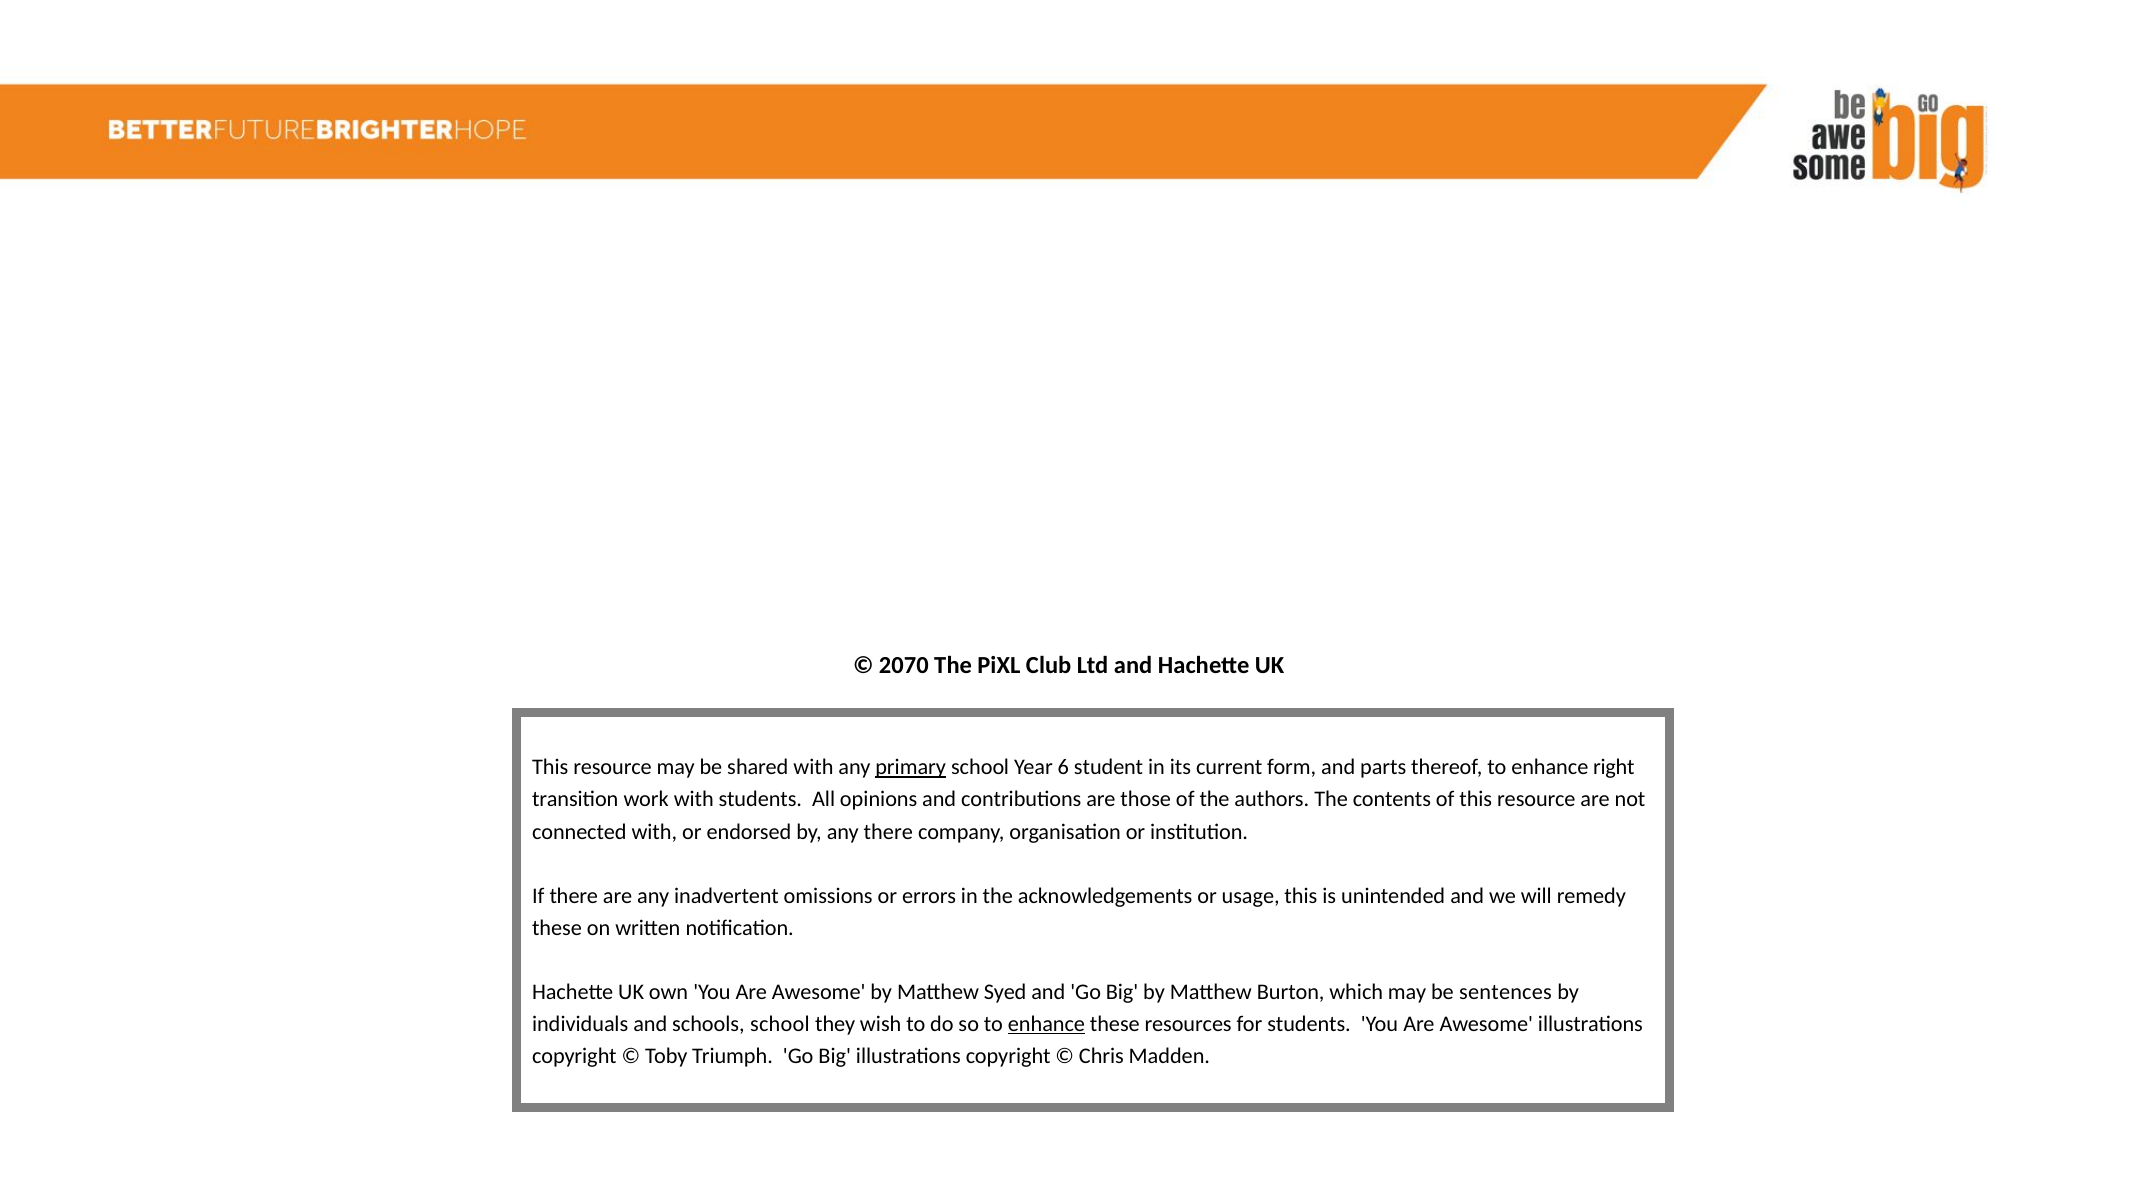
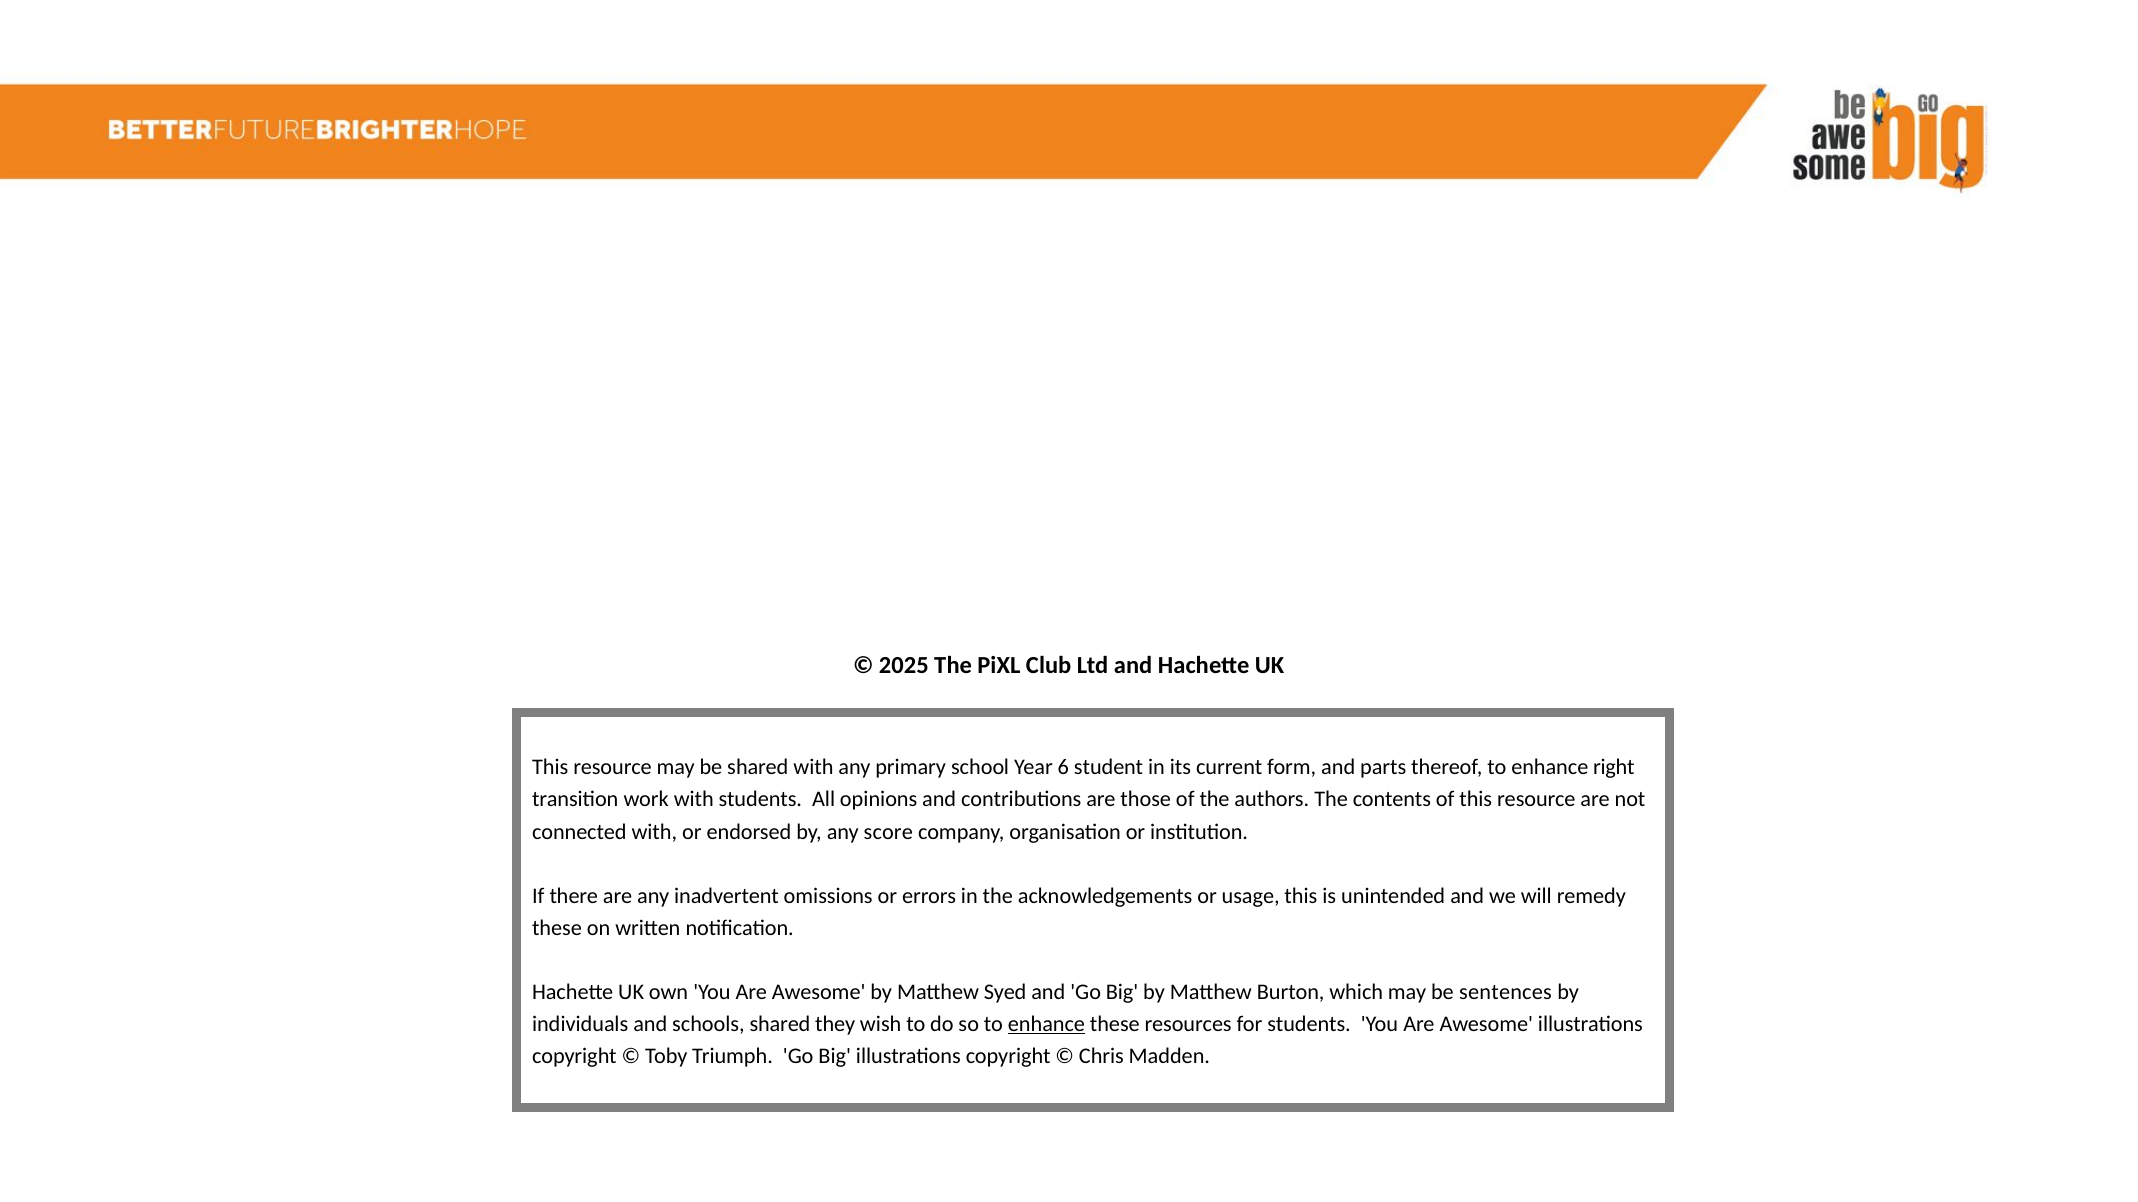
2070: 2070 -> 2025 (904, 666)
primary underline: present -> none (911, 768)
any there: there -> score (888, 832)
schools school: school -> shared (780, 1024)
